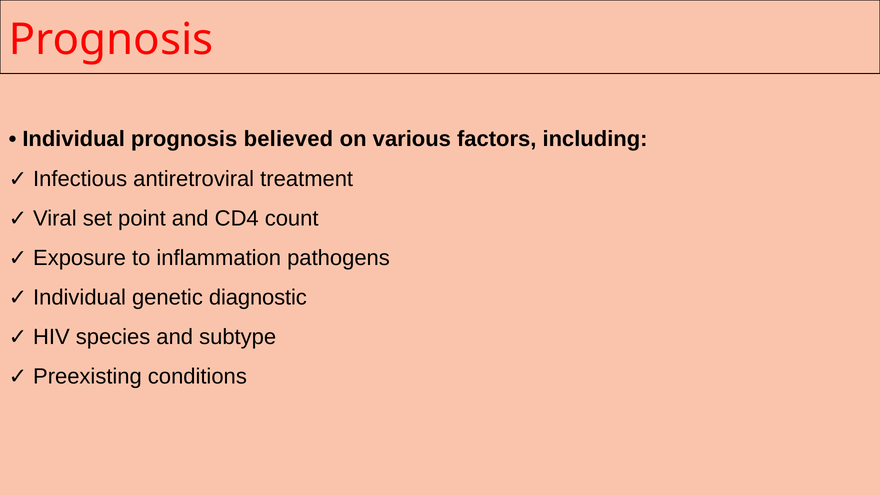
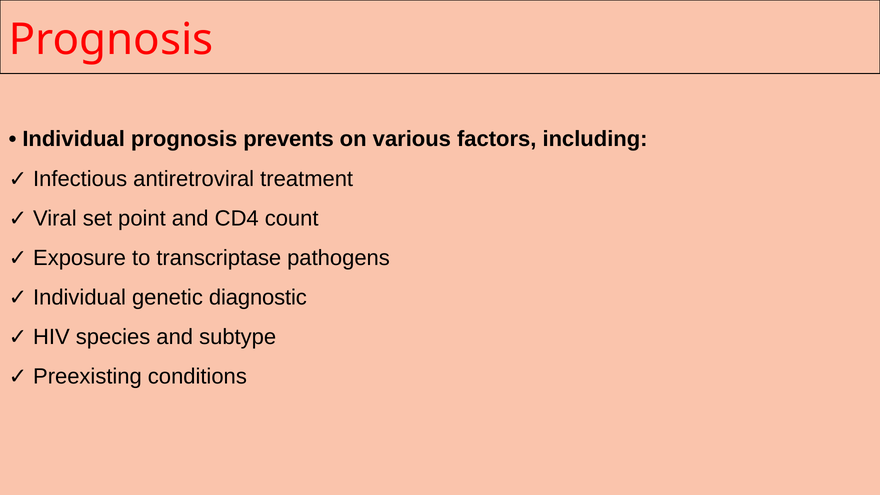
believed: believed -> prevents (289, 139)
inflammation: inflammation -> transcriptase (219, 258)
